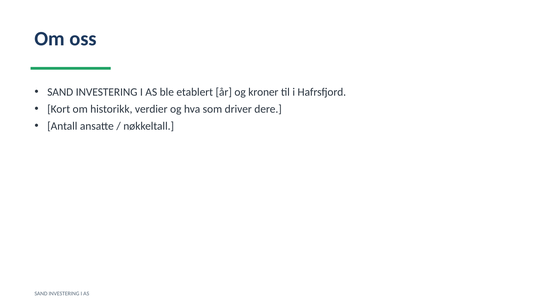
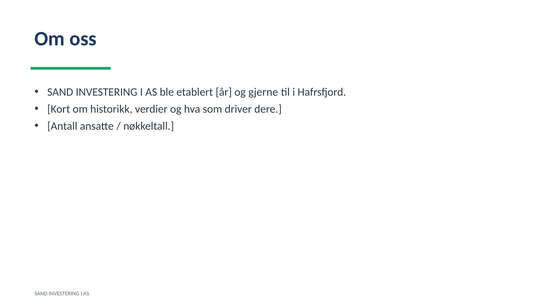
kroner: kroner -> gjerne (263, 92)
